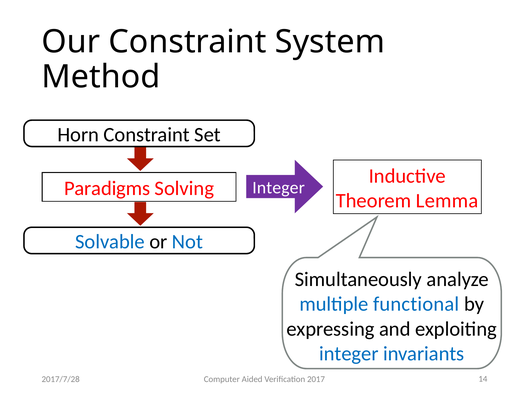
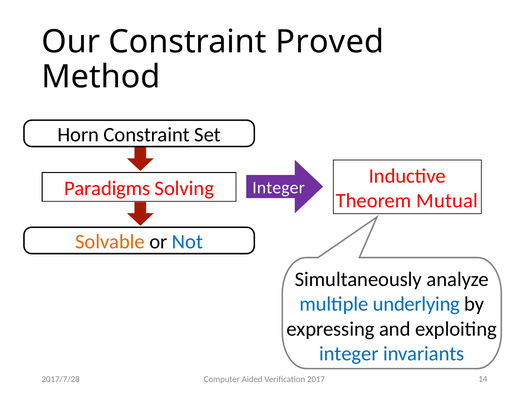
System: System -> Proved (330, 42)
Lemma: Lemma -> Mutual (447, 201)
Solvable colour: blue -> orange (110, 242)
functional: functional -> underlying (416, 304)
